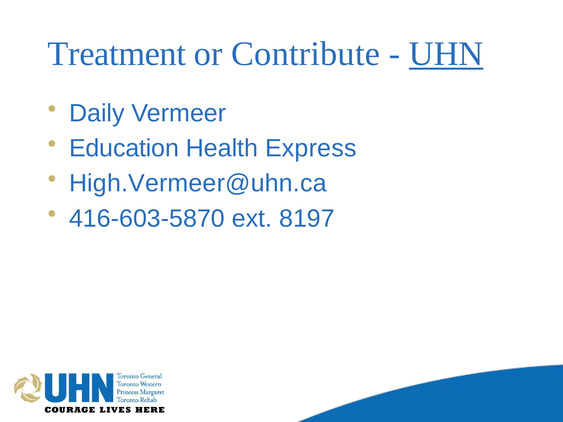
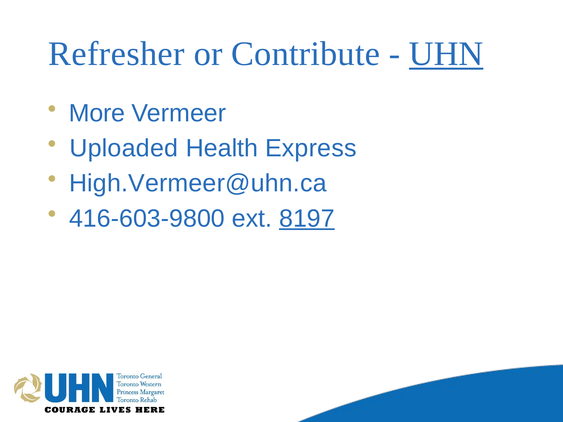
Treatment: Treatment -> Refresher (116, 54)
Daily: Daily -> More (97, 113)
Education: Education -> Uploaded (124, 148)
416-603-5870: 416-603-5870 -> 416-603-9800 (147, 219)
8197 underline: none -> present (307, 219)
